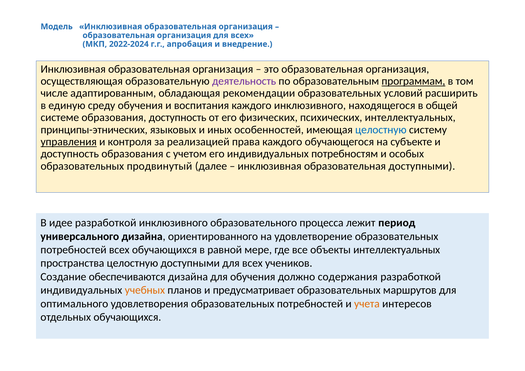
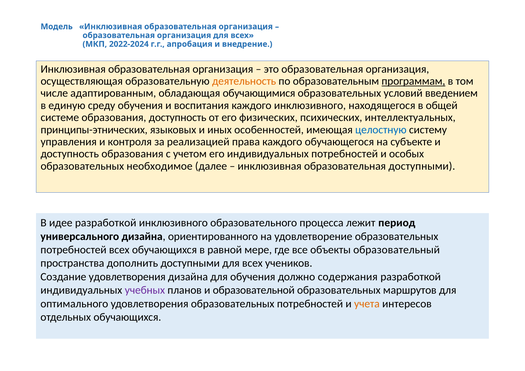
деятельность colour: purple -> orange (244, 81)
рекомендации: рекомендации -> обучающимися (259, 93)
расширить: расширить -> введением (451, 93)
управления underline: present -> none (69, 142)
индивидуальных потребностям: потребностям -> потребностей (345, 154)
продвинутый: продвинутый -> необходимое (160, 166)
объекты интеллектуальных: интеллектуальных -> образовательный (397, 250)
пространства целостную: целостную -> дополнить (132, 263)
Создание обеспечиваются: обеспечиваются -> удовлетворения (127, 277)
учебных colour: orange -> purple (145, 290)
предусматривает: предусматривает -> образовательной (254, 290)
